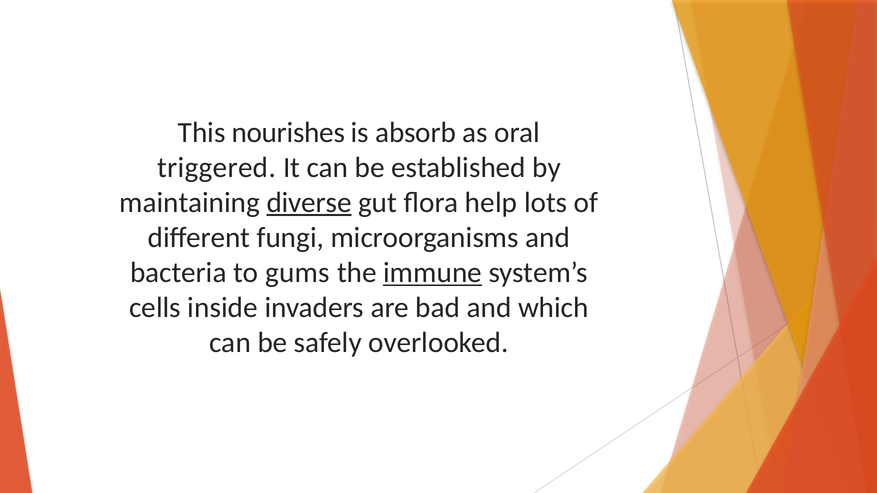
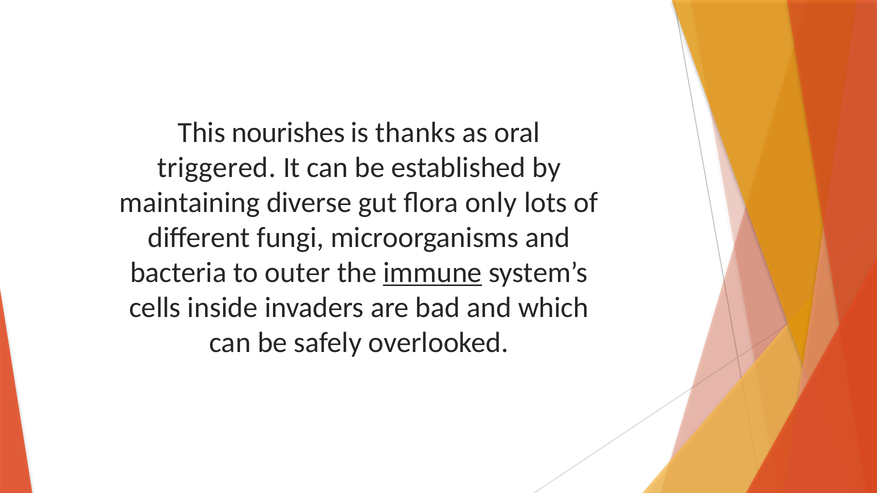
absorb: absorb -> thanks (415, 132)
diverse underline: present -> none (309, 203)
help: help -> only (491, 203)
gums: gums -> outer (298, 273)
